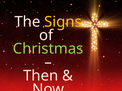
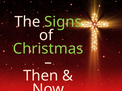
Signs colour: yellow -> light green (63, 22)
